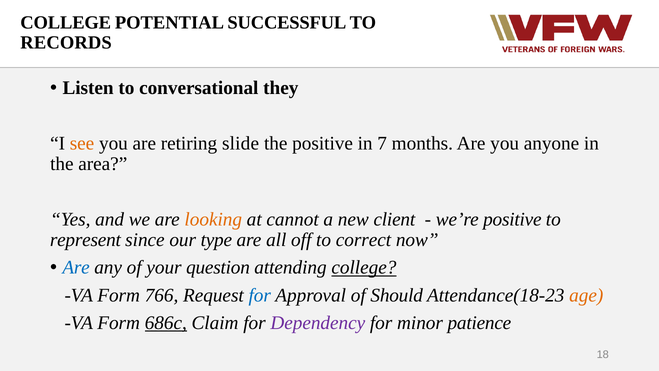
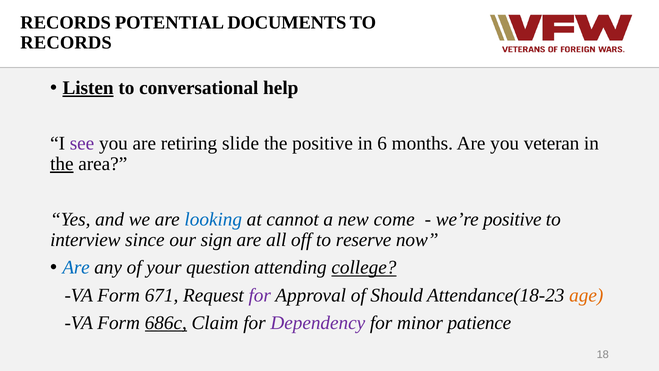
COLLEGE: COLLEGE -> RECORDS (66, 23)
SUCCESSFUL: SUCCESSFUL -> DOCUMENTS (287, 23)
Listen underline: none -> present (88, 88)
they: they -> help (281, 88)
see colour: orange -> purple (82, 143)
7: 7 -> 6 (382, 143)
anyone: anyone -> veteran (552, 143)
the underline: none -> present (62, 164)
looking colour: orange -> blue (213, 219)
client: client -> come (394, 219)
represent: represent -> interview (85, 240)
type: type -> sign (216, 240)
correct: correct -> reserve (364, 240)
766: 766 -> 671 (162, 295)
for colour: blue -> purple (260, 295)
